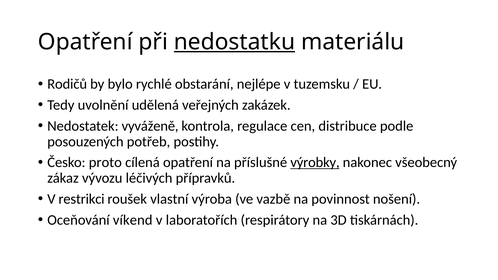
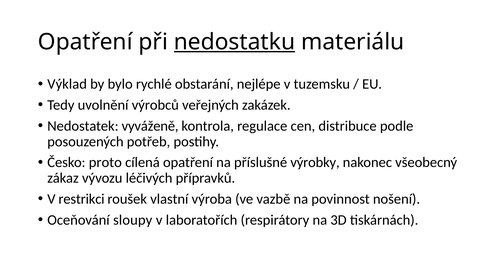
Rodičů: Rodičů -> Výklad (67, 84)
udělená: udělená -> výrobců (155, 105)
výrobky underline: present -> none (315, 163)
víkend: víkend -> sloupy (133, 220)
